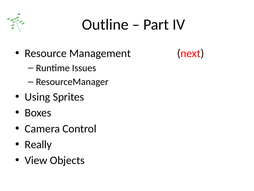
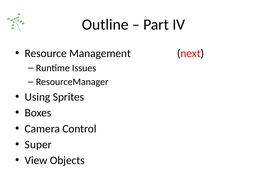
Really: Really -> Super (38, 144)
